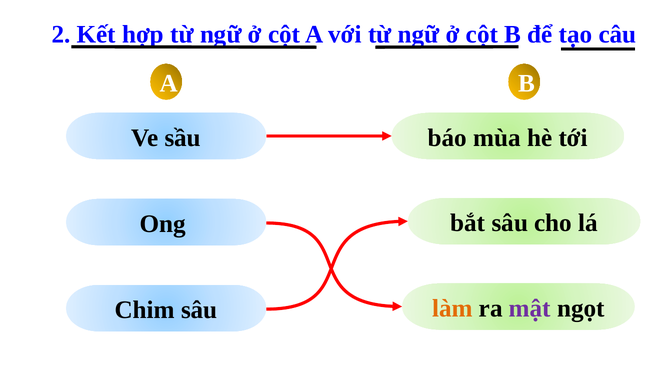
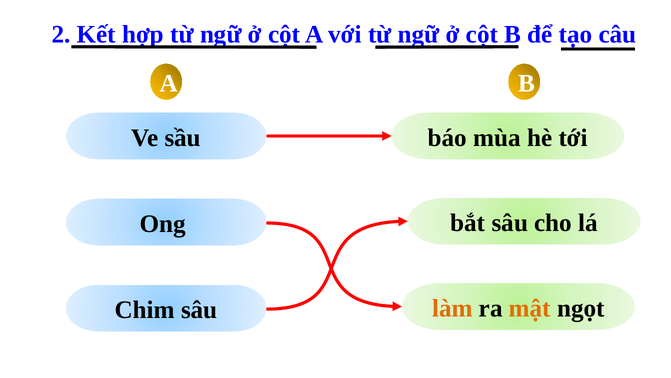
mật colour: purple -> orange (530, 308)
